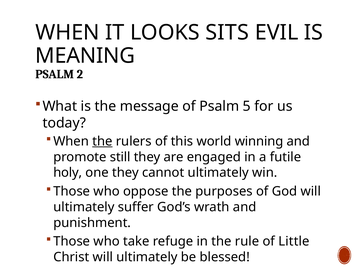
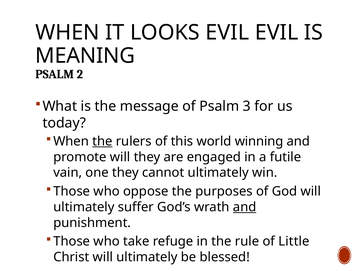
LOOKS SITS: SITS -> EVIL (227, 32)
5: 5 -> 3 (247, 106)
promote still: still -> will (120, 157)
holy: holy -> vain (68, 172)
and underline: none -> present (245, 207)
